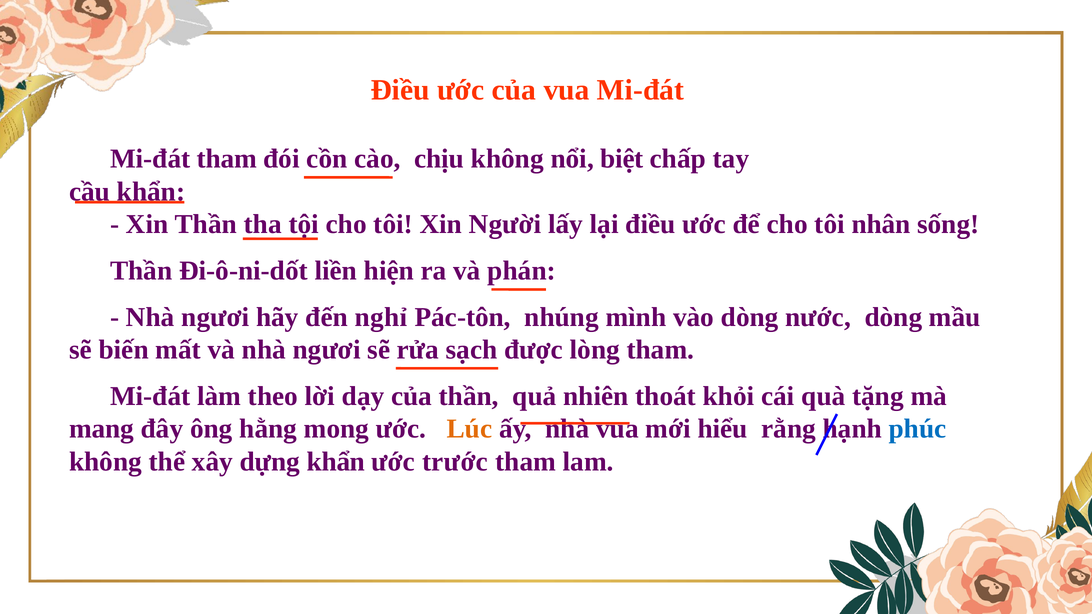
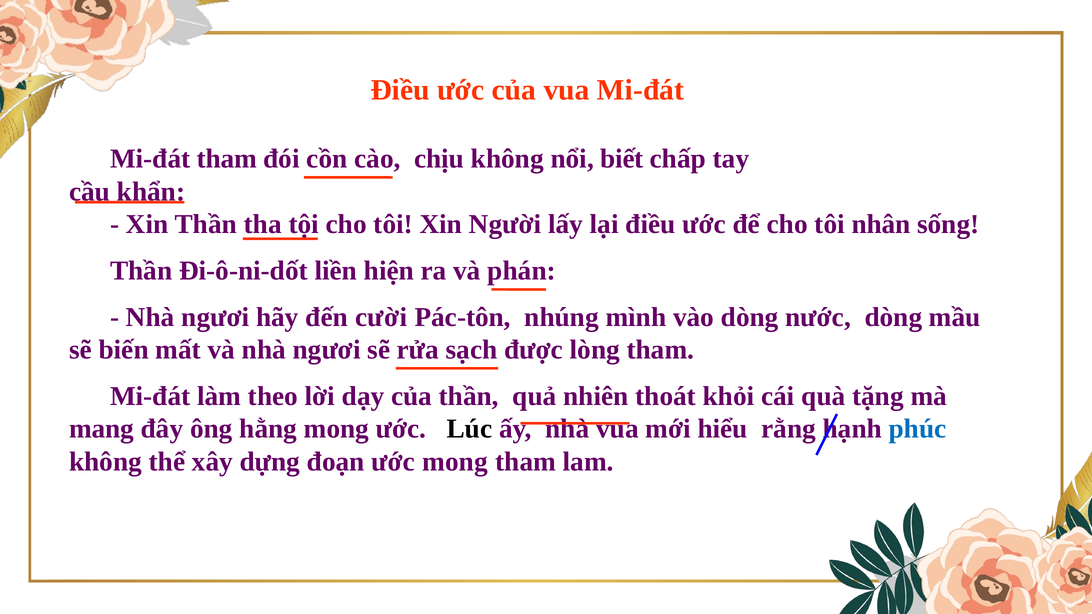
biệt: biệt -> biết (622, 159)
nghỉ: nghỉ -> cười (381, 317)
Lúc colour: orange -> black (469, 429)
dựng khẩn: khẩn -> đoạn (336, 462)
ước trước: trước -> mong (455, 462)
